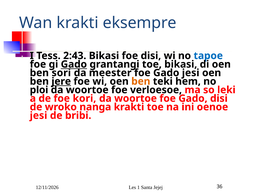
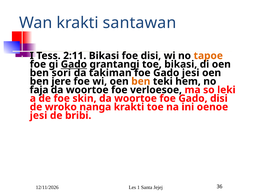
eksempre: eksempre -> santawan (140, 23)
2:43: 2:43 -> 2:11 (75, 56)
tapoe colour: blue -> orange (208, 56)
meester: meester -> takiman (110, 73)
jere underline: present -> none (61, 81)
ploi: ploi -> faja (39, 90)
kori: kori -> skin (84, 98)
